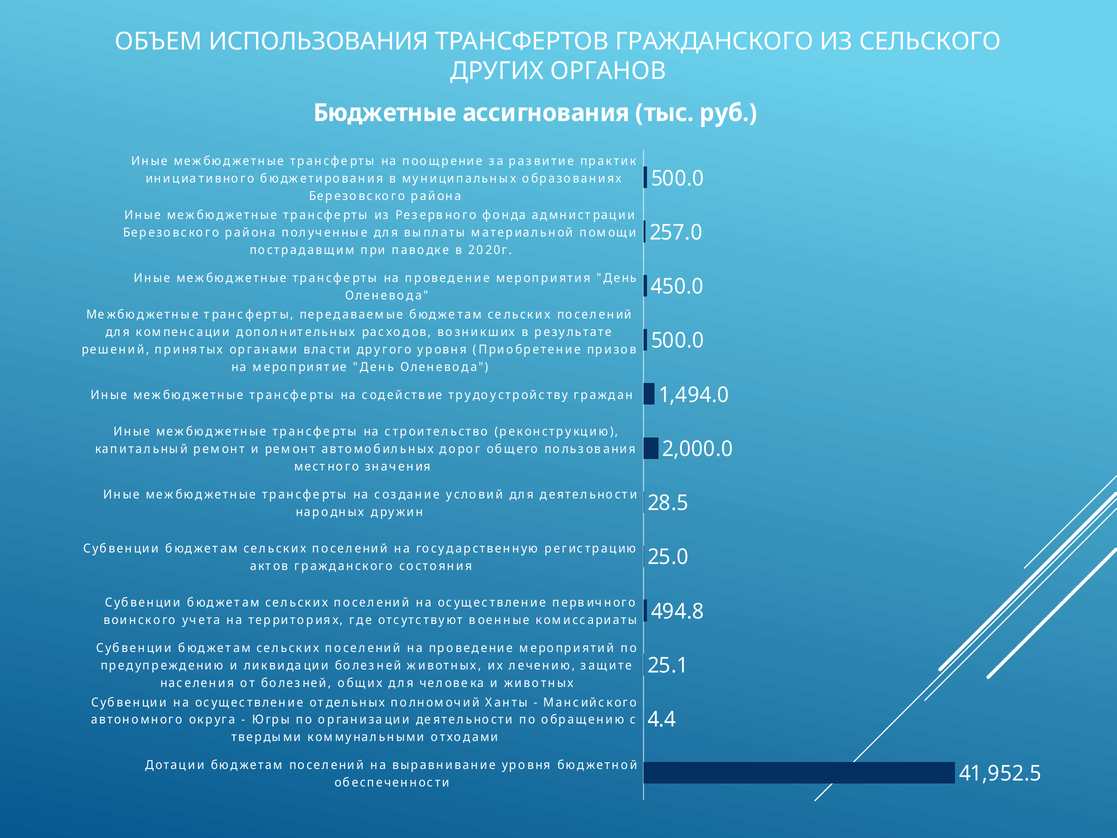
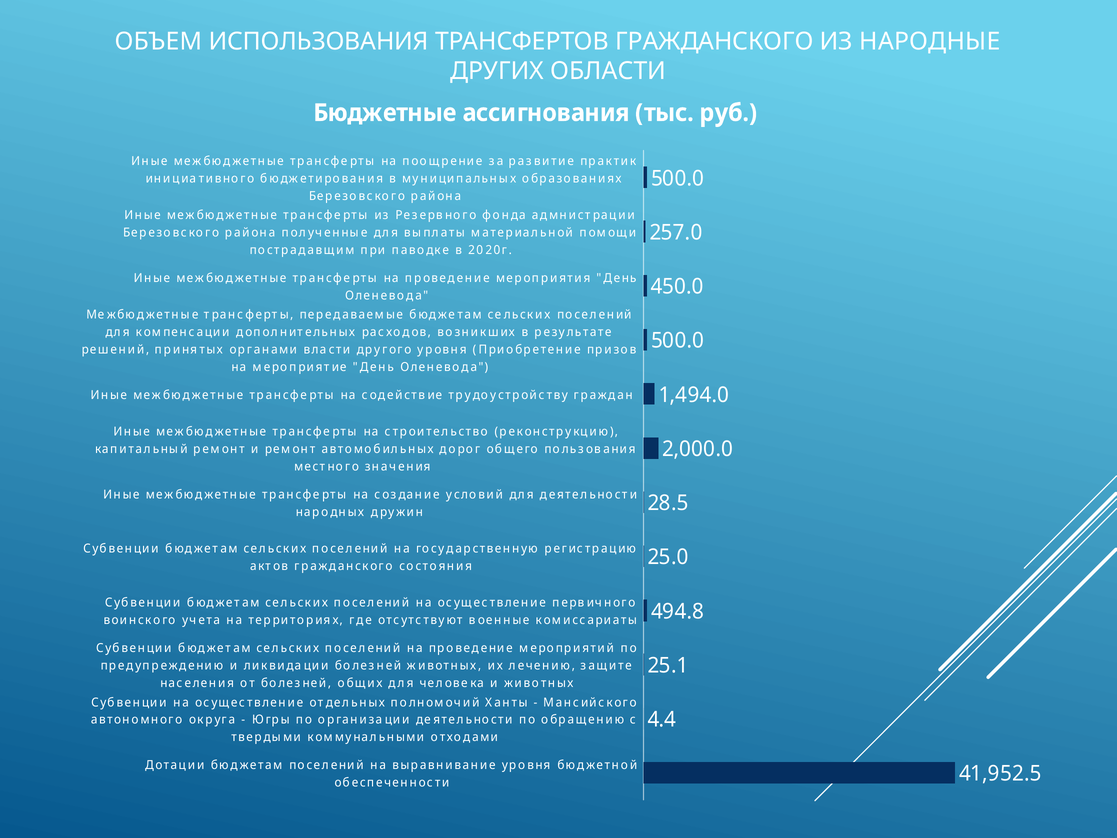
СЕЛЬСКОГО: СЕЛЬСКОГО -> НАРОДНЫЕ (930, 42)
ОРГАНОВ: ОРГАНОВ -> ОБЛАСТИ (608, 71)
